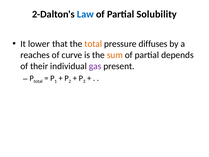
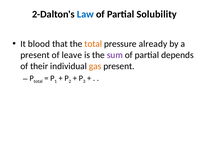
lower: lower -> blood (39, 44)
diffuses: diffuses -> already (153, 44)
reaches: reaches -> present (35, 55)
curve: curve -> leave (72, 55)
sum colour: orange -> purple (115, 55)
gas colour: purple -> orange (95, 66)
